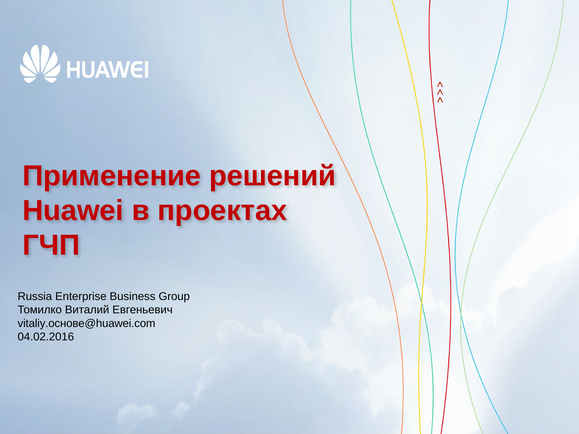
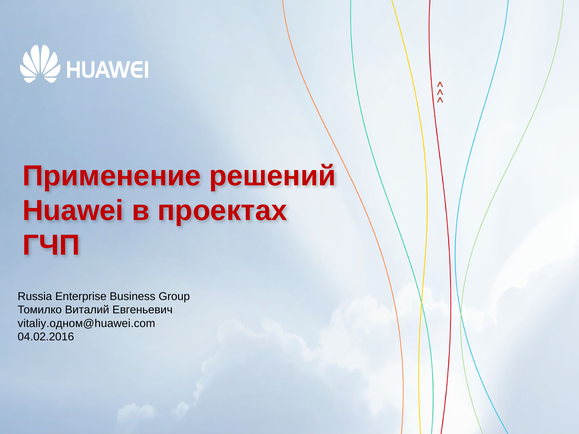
vitaliy.основе@huawei.com: vitaliy.основе@huawei.com -> vitaliy.одном@huawei.com (86, 324)
